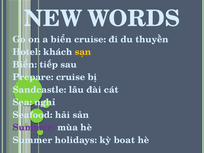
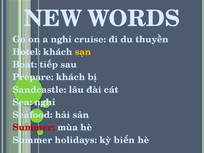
a biển: biển -> nghỉ (61, 39)
Biển: Biển -> Boat (25, 65)
Prepare cruise: cruise -> khách (71, 77)
Summer colour: purple -> red (34, 127)
boat: boat -> biển (124, 140)
